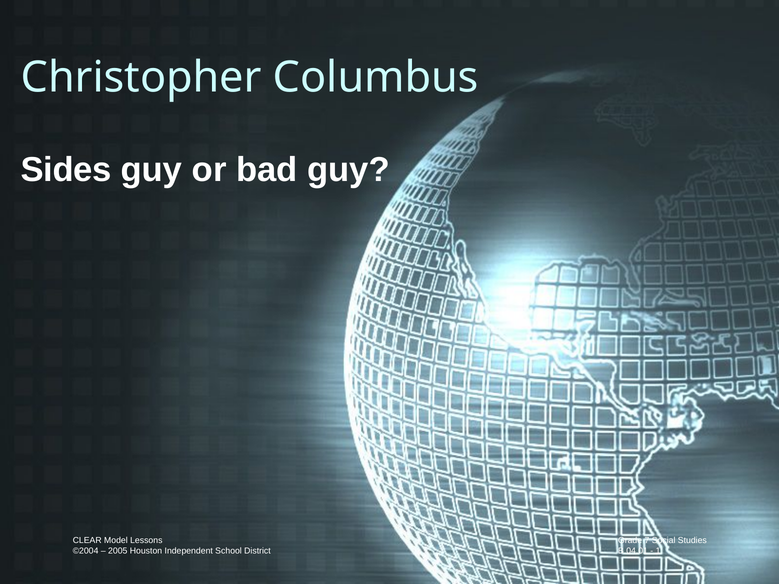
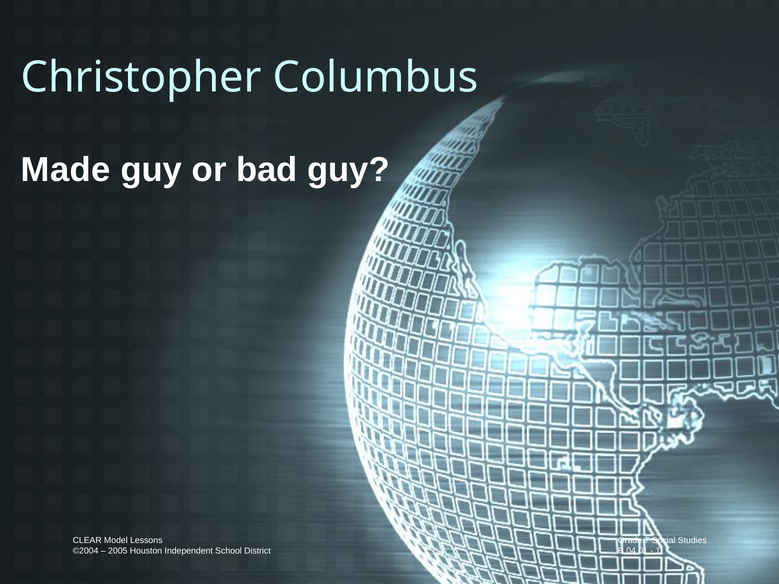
Sides: Sides -> Made (66, 170)
